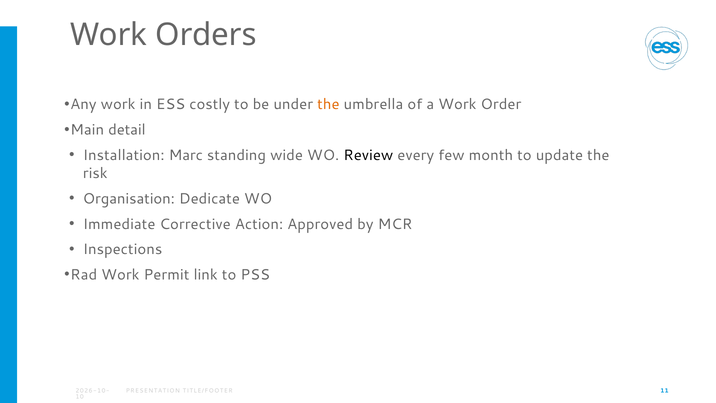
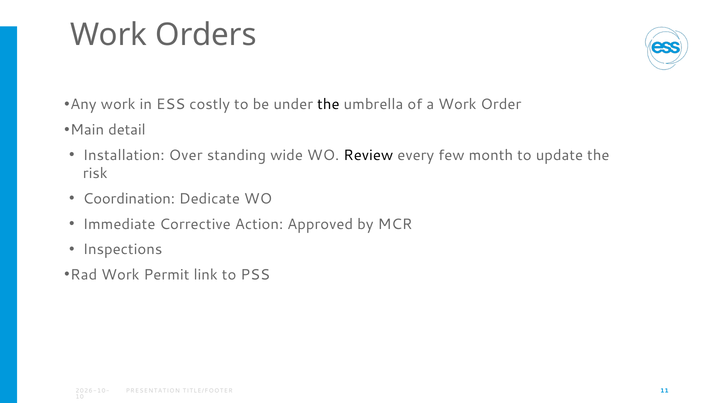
the colour: orange -> black (328, 104)
Marc: Marc -> Over (186, 155)
Organisation: Organisation -> Coordination (129, 199)
